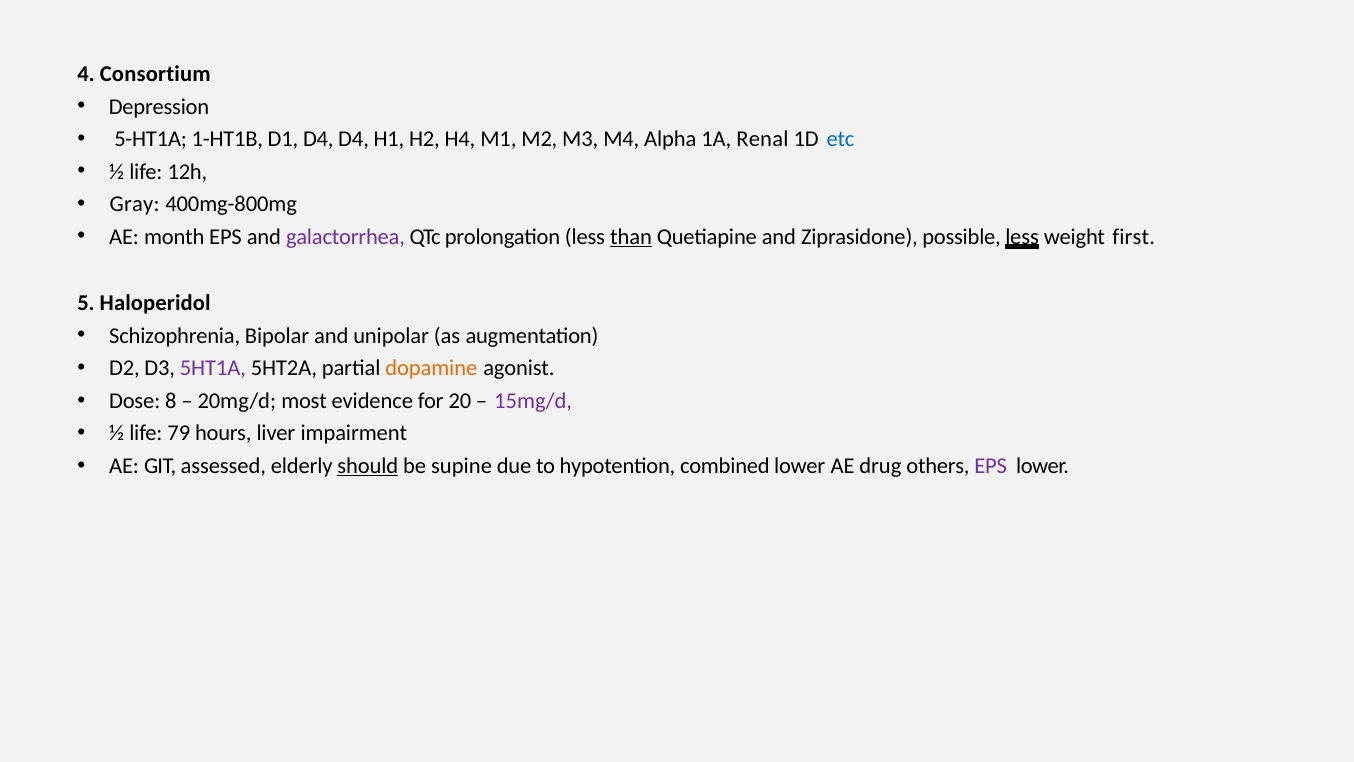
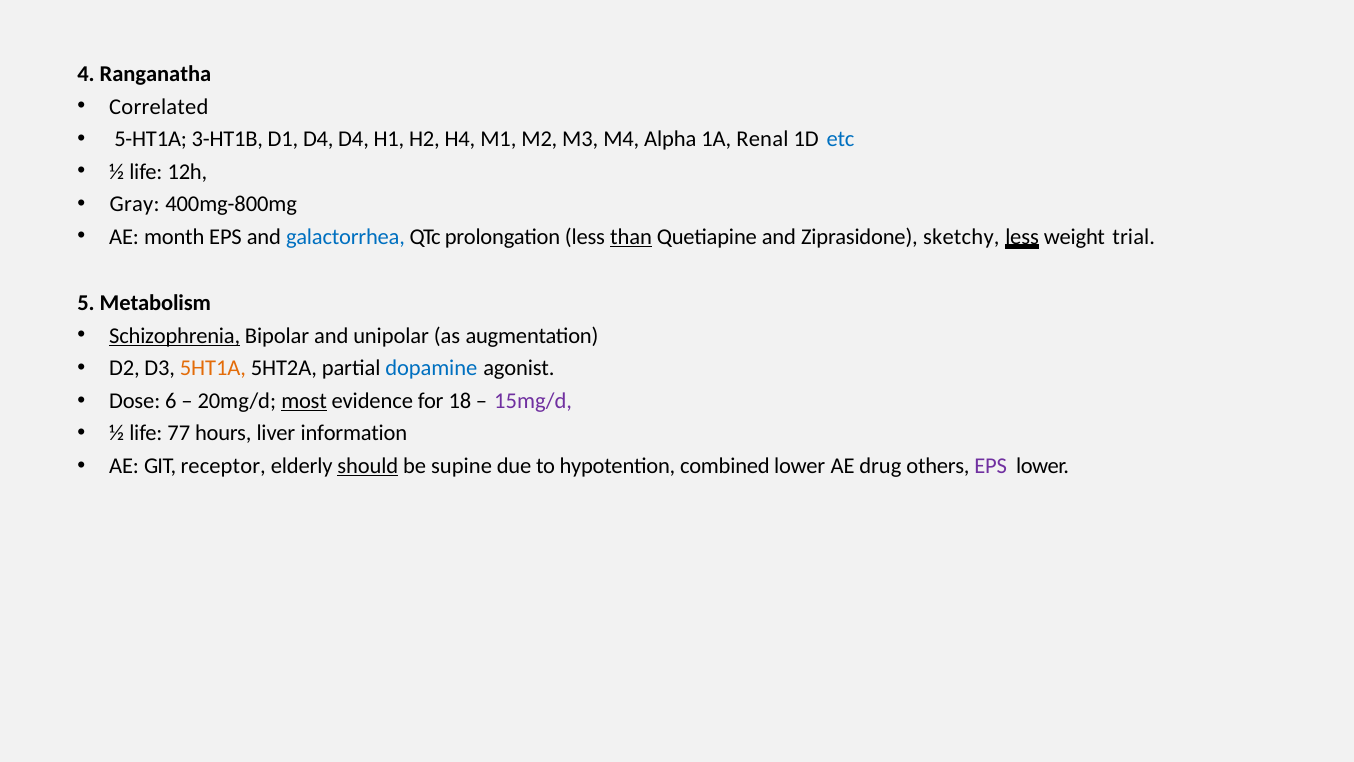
Consortium: Consortium -> Ranganatha (155, 74)
Depression: Depression -> Correlated (159, 107)
1-HT1B: 1-HT1B -> 3-HT1B (227, 139)
galactorrhea colour: purple -> blue (345, 237)
possible: possible -> sketchy (961, 237)
first: first -> trial (1134, 237)
Haloperidol: Haloperidol -> Metabolism (155, 303)
Schizophrenia underline: none -> present (175, 336)
5HT1A colour: purple -> orange (213, 368)
dopamine colour: orange -> blue (431, 368)
8: 8 -> 6 (171, 401)
most underline: none -> present (304, 401)
20: 20 -> 18 (460, 401)
79: 79 -> 77 (179, 433)
impairment: impairment -> information (354, 433)
assessed: assessed -> receptor (223, 466)
